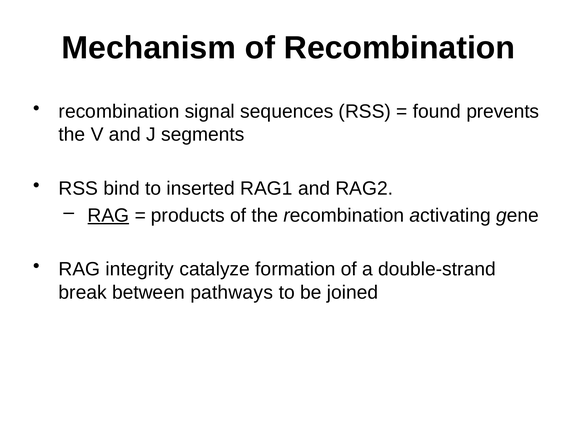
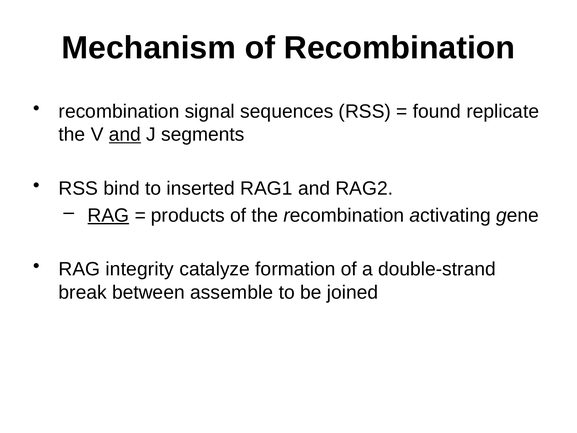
prevents: prevents -> replicate (503, 111)
and underline: none -> present (125, 135)
pathways: pathways -> assemble (232, 292)
